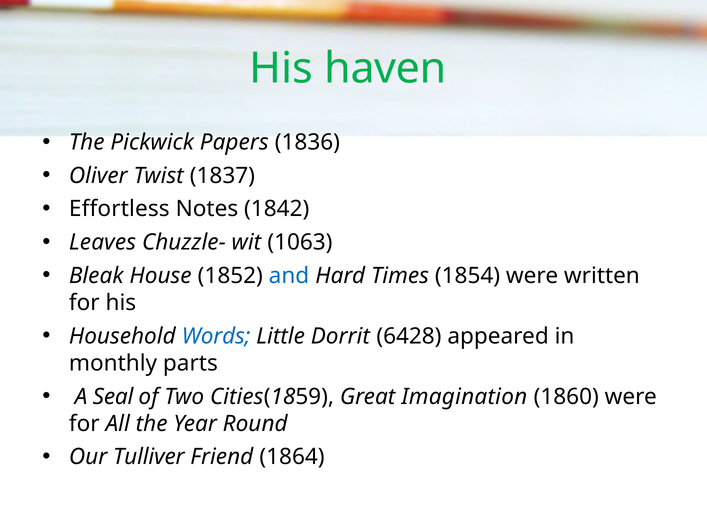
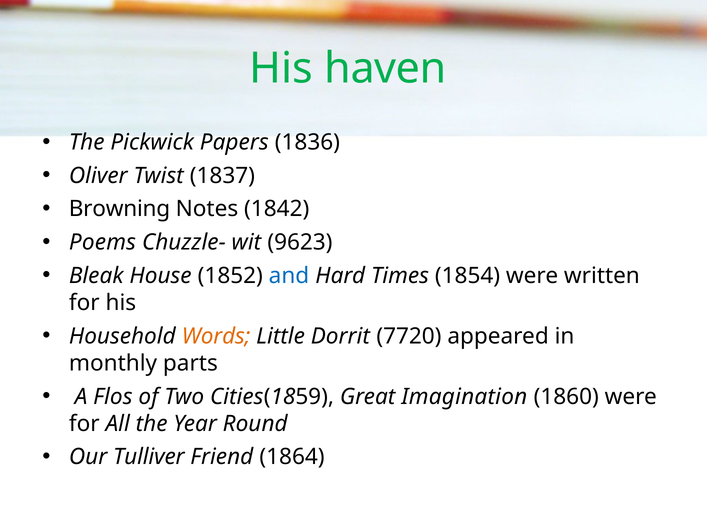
Effortless: Effortless -> Browning (120, 209)
Leaves: Leaves -> Poems (102, 243)
1063: 1063 -> 9623 (300, 243)
Words colour: blue -> orange (216, 336)
6428: 6428 -> 7720 (409, 336)
Seal: Seal -> Flos (113, 397)
